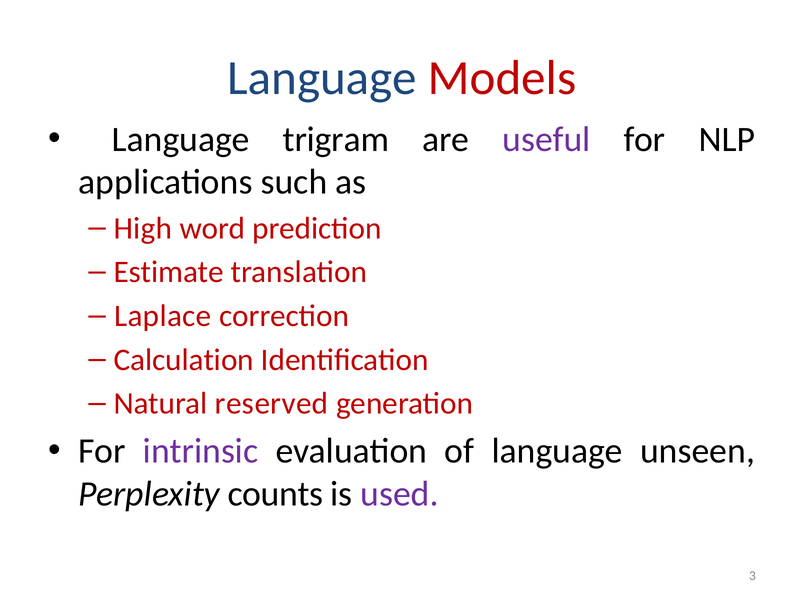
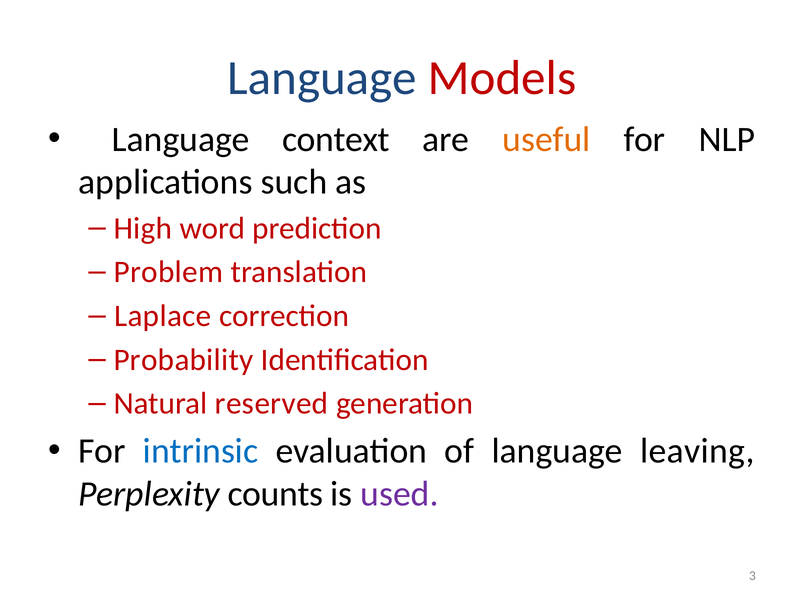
trigram: trigram -> context (336, 139)
useful colour: purple -> orange (547, 139)
Estimate: Estimate -> Problem (169, 272)
Calculation: Calculation -> Probability (184, 360)
intrinsic colour: purple -> blue (201, 451)
unseen: unseen -> leaving (697, 451)
